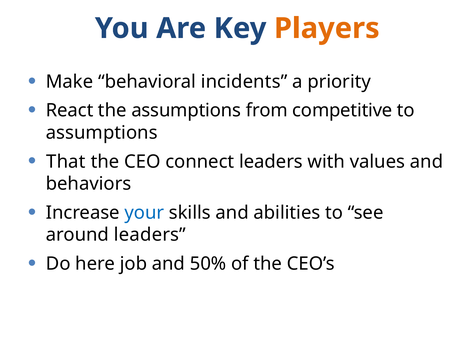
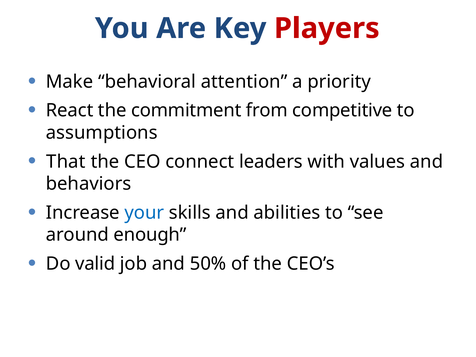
Players colour: orange -> red (327, 28)
incidents: incidents -> attention (244, 82)
the assumptions: assumptions -> commitment (186, 110)
around leaders: leaders -> enough (150, 235)
here: here -> valid (95, 264)
